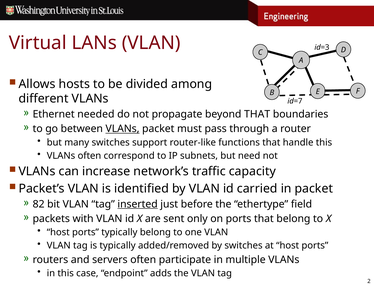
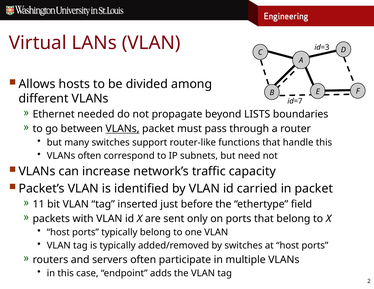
beyond THAT: THAT -> LISTS (257, 114)
82: 82 -> 11 (39, 204)
inserted underline: present -> none (138, 204)
